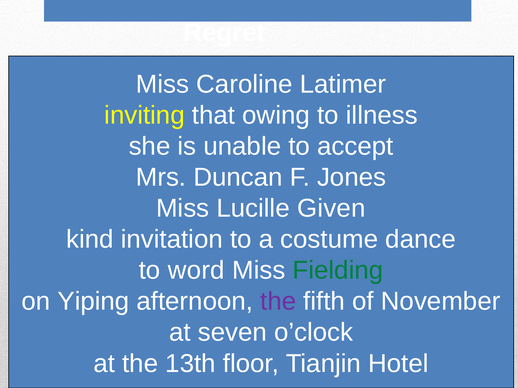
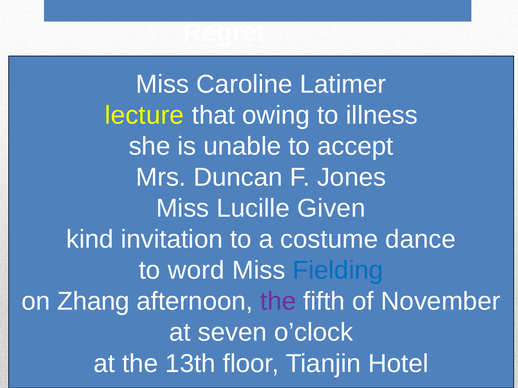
inviting: inviting -> lecture (144, 115)
Fielding colour: green -> blue (338, 271)
Yiping: Yiping -> Zhang (94, 302)
